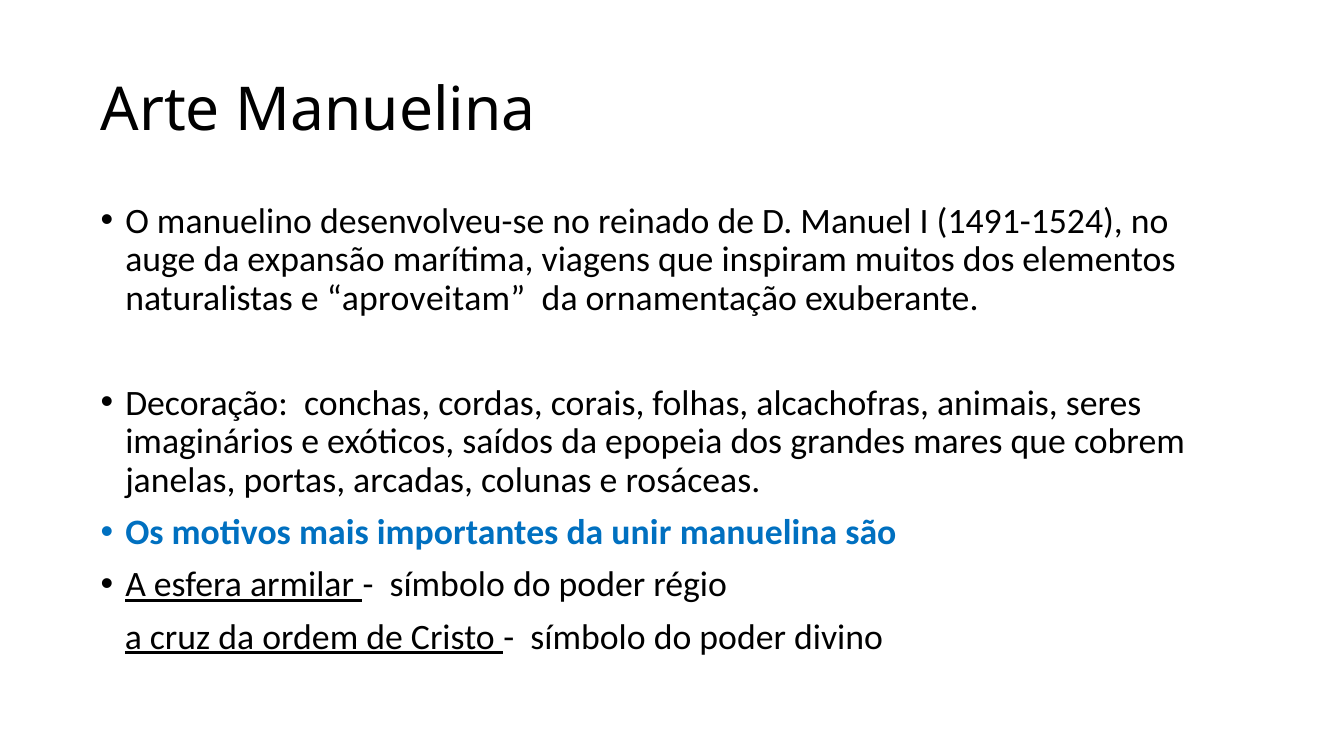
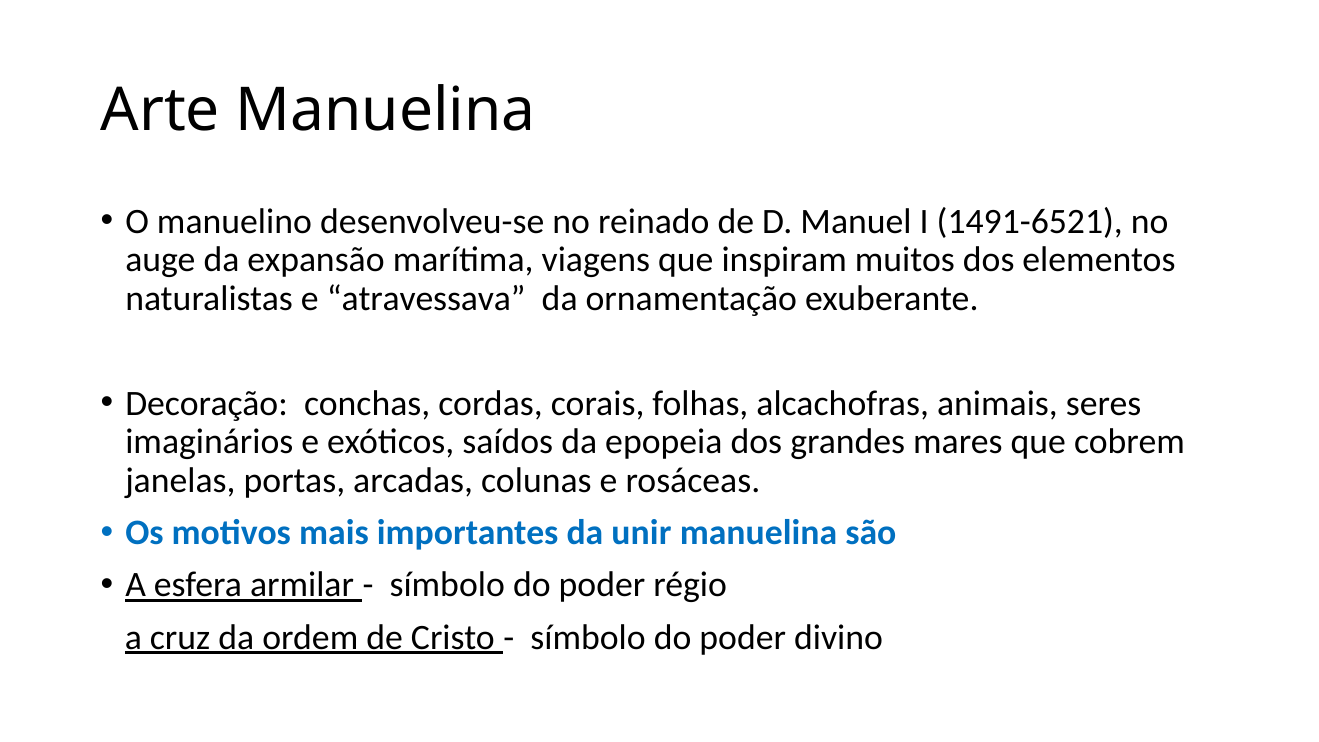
1491-1524: 1491-1524 -> 1491-6521 (1030, 222)
aproveitam: aproveitam -> atravessava (426, 299)
